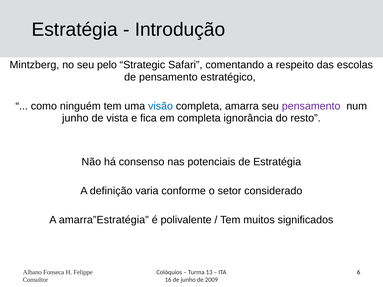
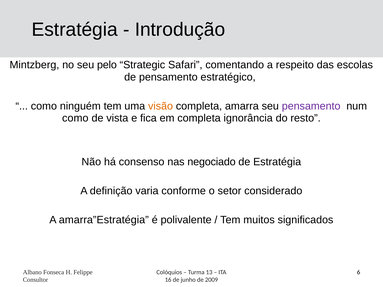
visão colour: blue -> orange (161, 106)
junho: junho -> como (75, 118)
potenciais: potenciais -> negociado (212, 162)
